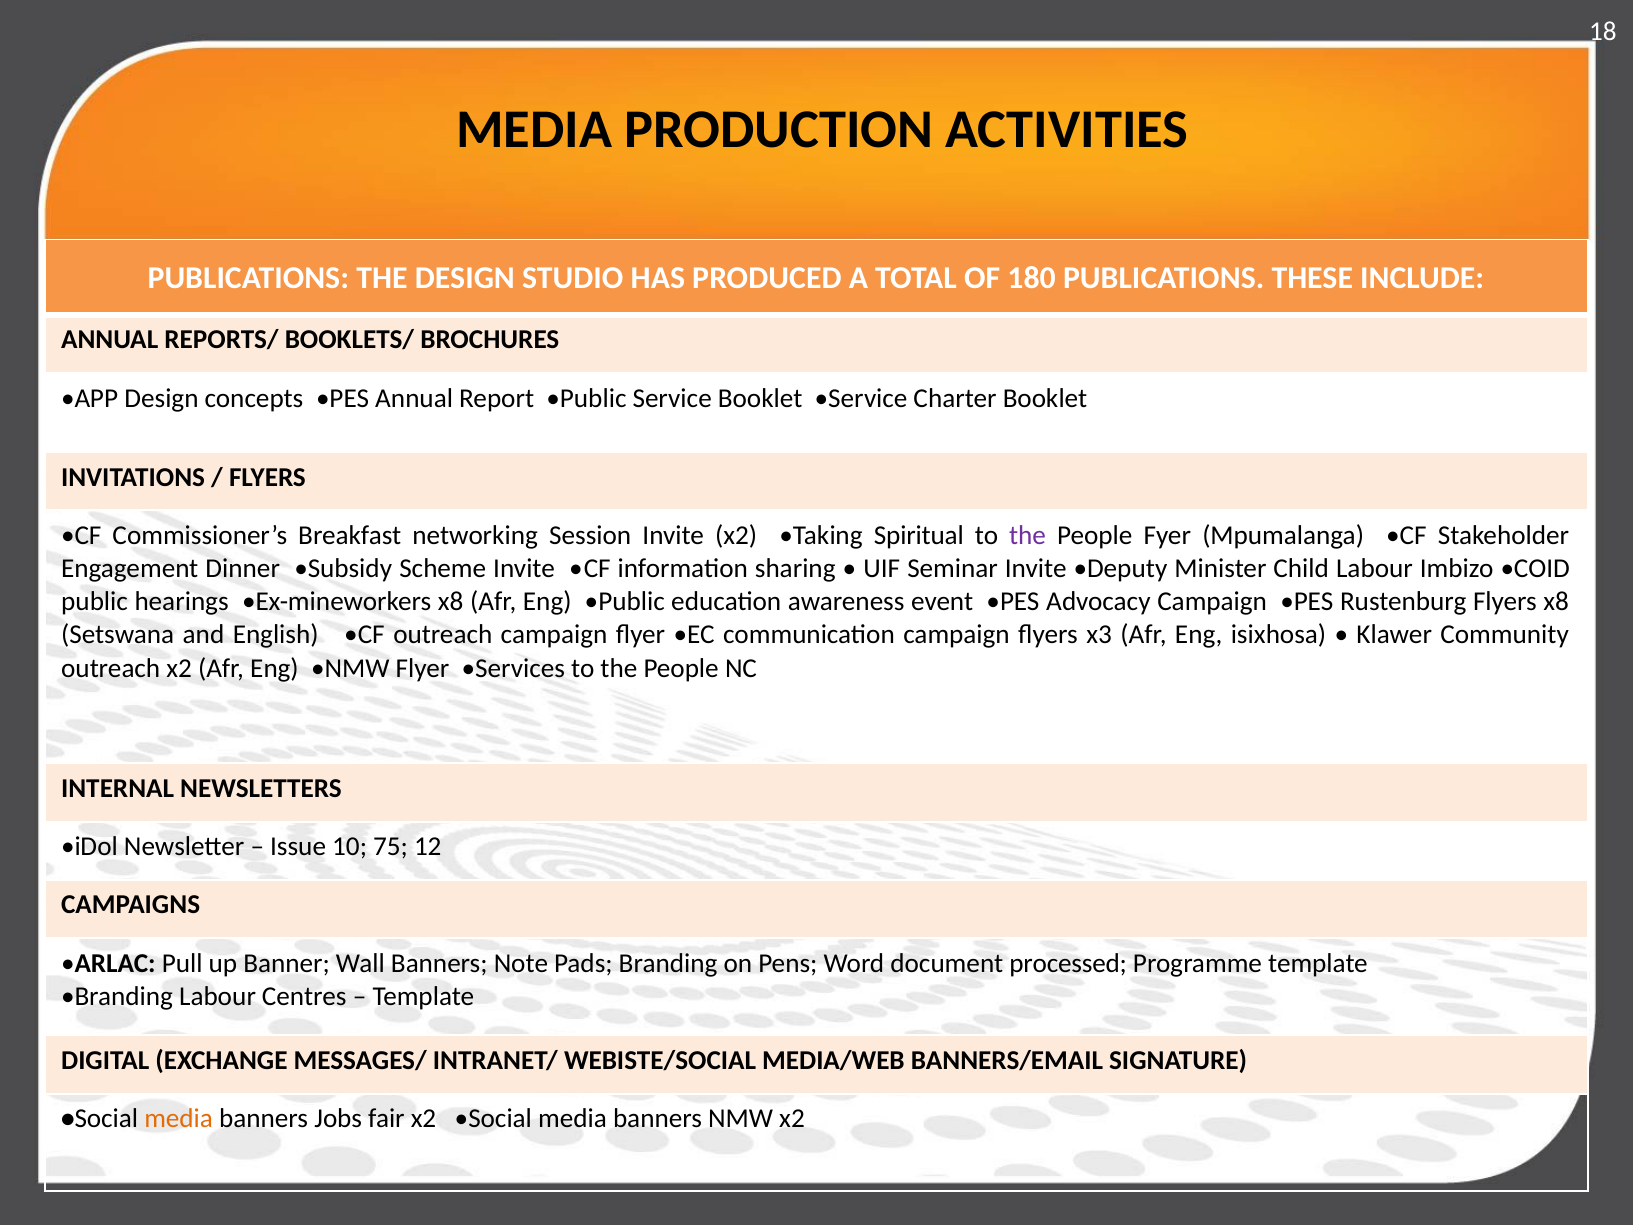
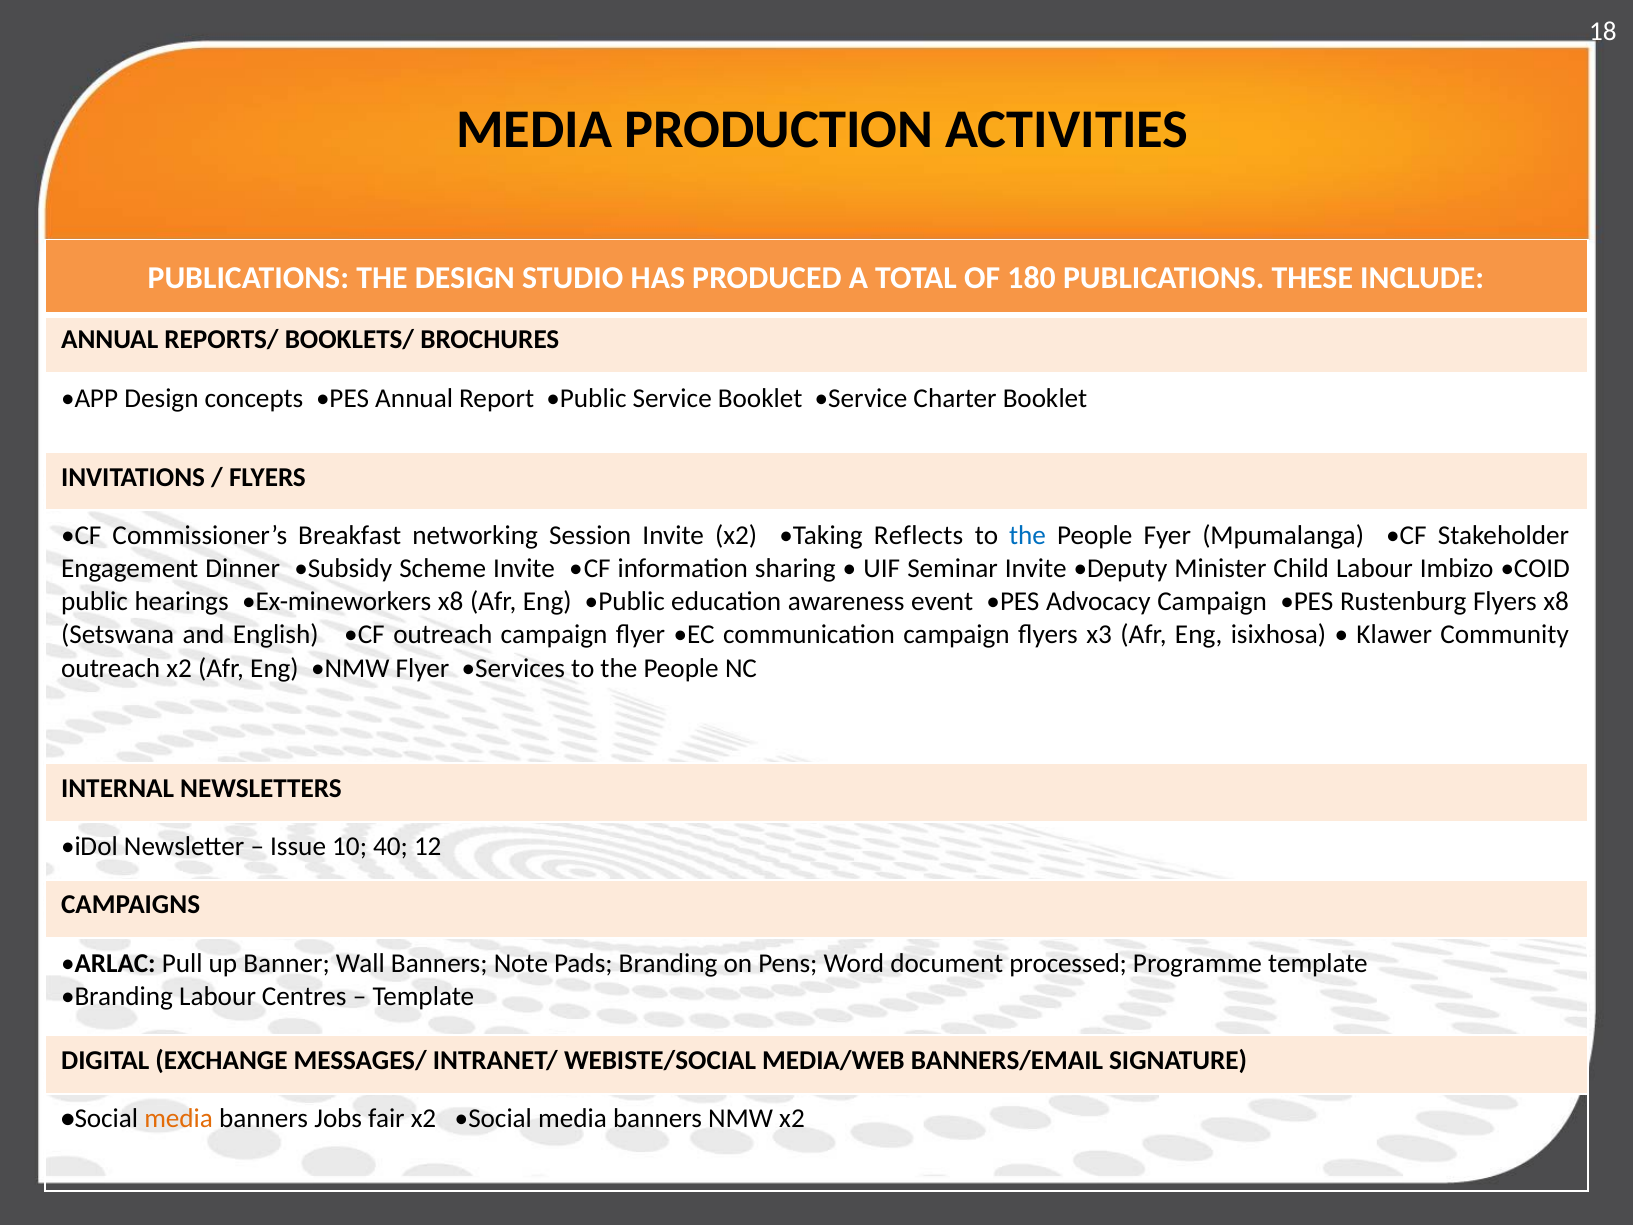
Spiritual: Spiritual -> Reflects (919, 535)
the colour: purple -> blue (1028, 535)
75: 75 -> 40 (390, 846)
